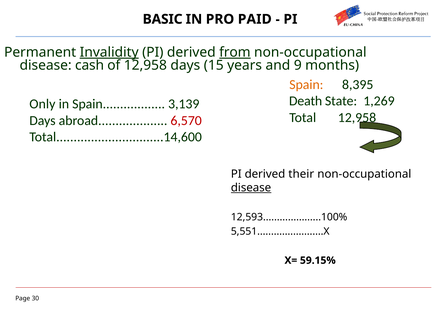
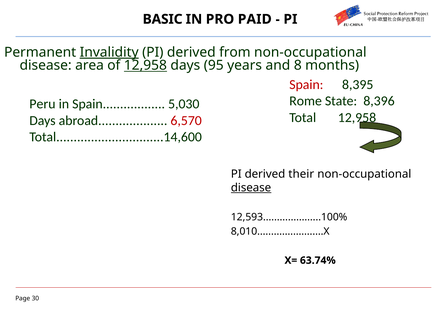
from underline: present -> none (235, 52)
cash: cash -> area (90, 66)
12,958 underline: none -> present (145, 66)
15: 15 -> 95 (214, 66)
9: 9 -> 8 (298, 66)
Spain colour: orange -> red (306, 85)
Death: Death -> Rome (306, 101)
1,269: 1,269 -> 8,396 (379, 101)
Only: Only -> Peru (42, 104)
3,139: 3,139 -> 5,030 (184, 104)
5,551........................X: 5,551........................X -> 8,010........................X (280, 232)
59.15%: 59.15% -> 63.74% (318, 261)
